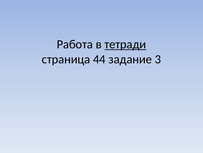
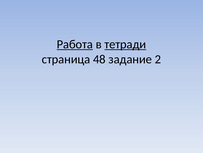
Работа underline: none -> present (75, 44)
44: 44 -> 48 (99, 59)
3: 3 -> 2 (158, 59)
